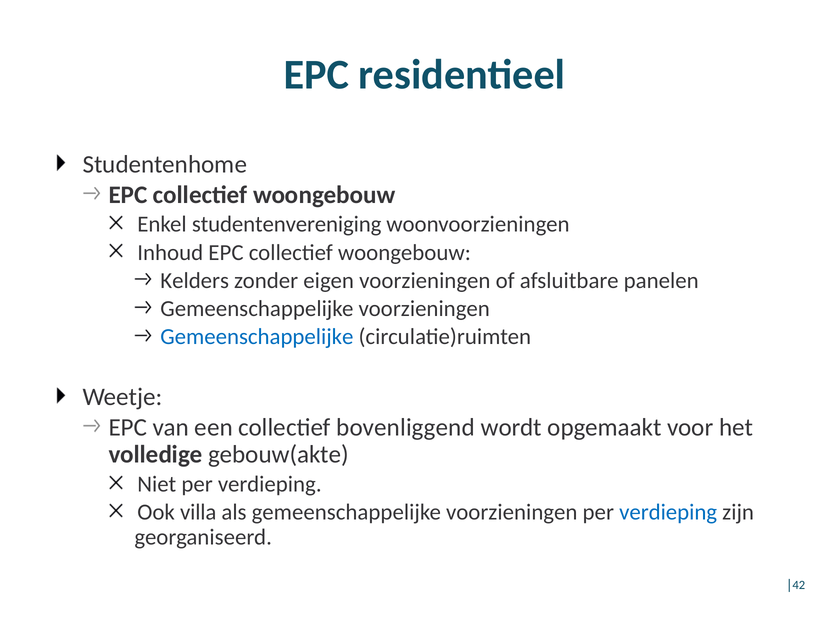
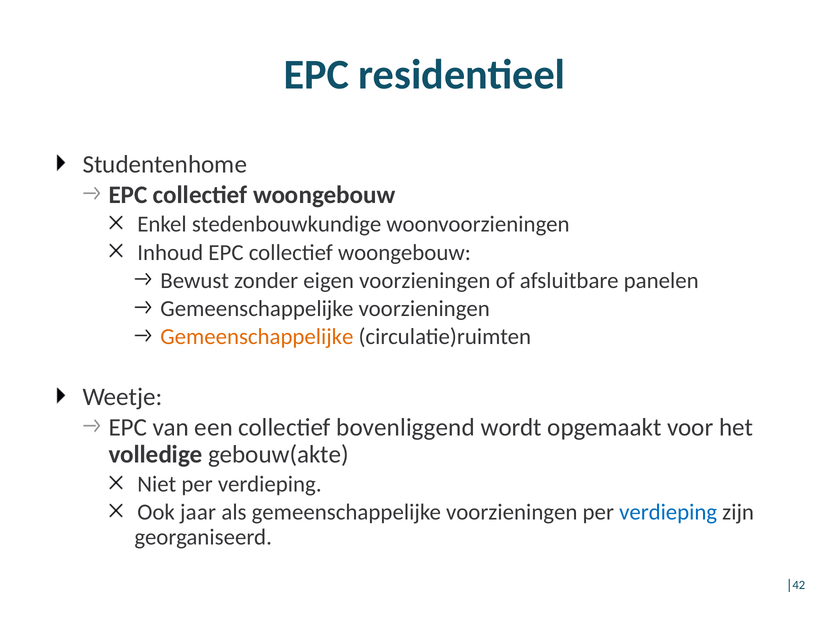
studentenvereniging: studentenvereniging -> stedenbouwkundige (287, 224)
Kelders: Kelders -> Bewust (195, 280)
Gemeenschappelijke colour: blue -> orange (257, 337)
villa: villa -> jaar (198, 512)
